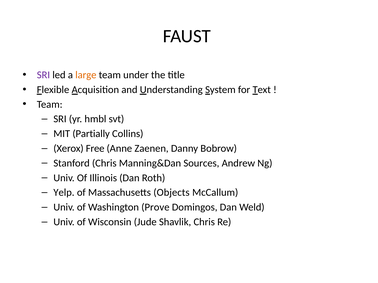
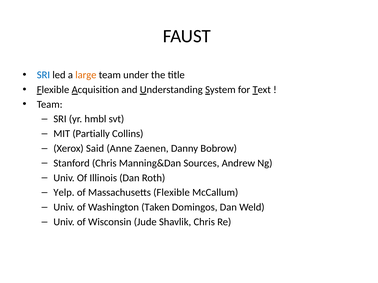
SRI colour: purple -> blue (43, 75)
Free: Free -> Said (95, 149)
Massachusetts Objects: Objects -> Flexible (172, 193)
Prove: Prove -> Taken (155, 208)
